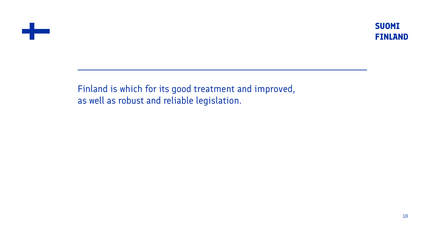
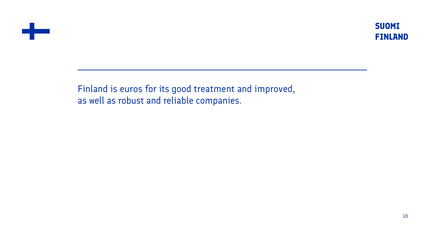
which: which -> euros (131, 89)
legislation: legislation -> companies (219, 101)
